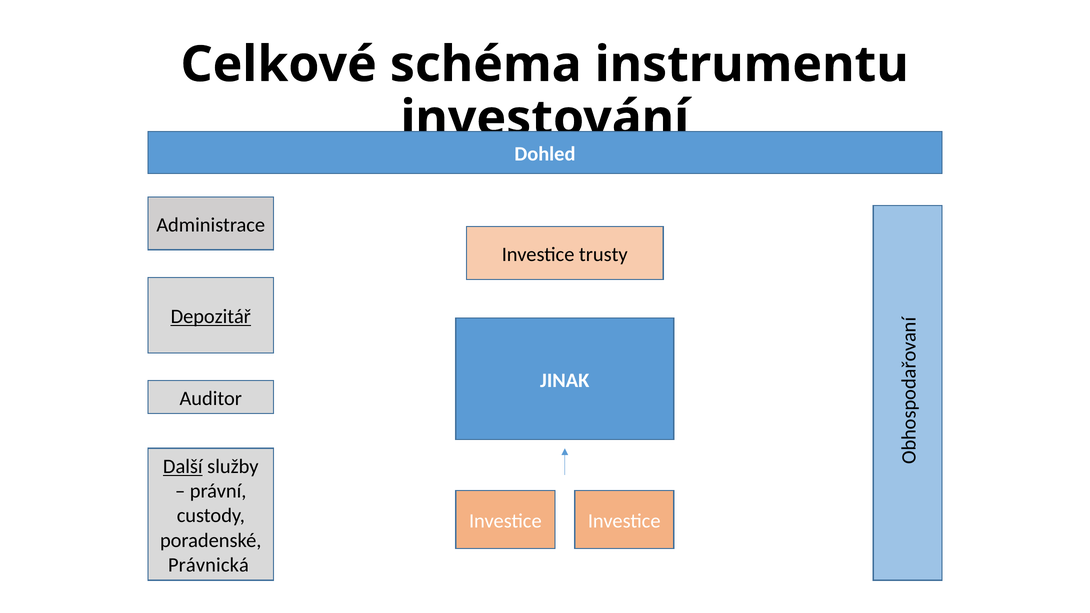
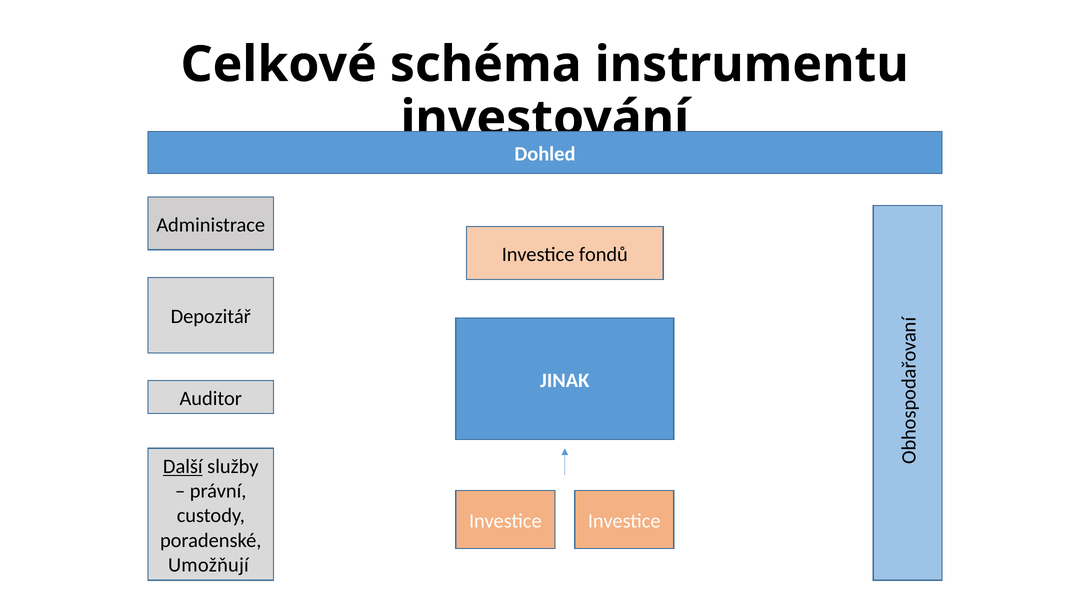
trusty: trusty -> fondů (603, 255)
Depozitář underline: present -> none (211, 317)
Právnická: Právnická -> Umožňují (208, 565)
